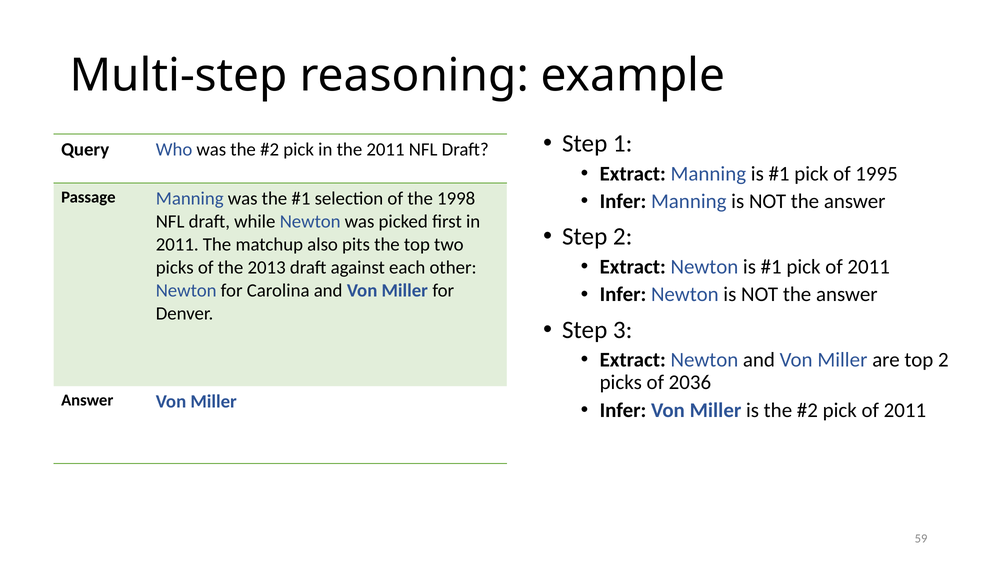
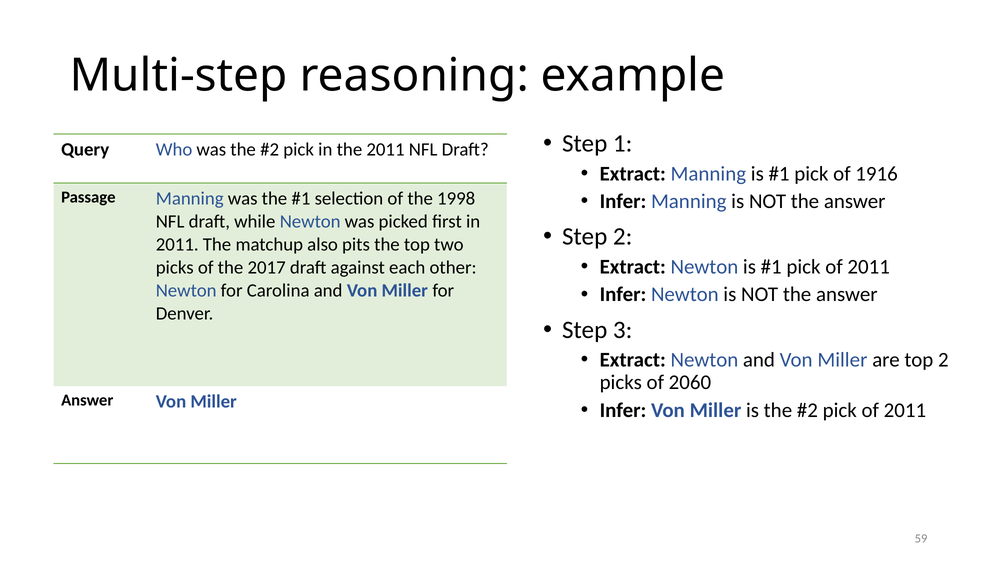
1995: 1995 -> 1916 (877, 174)
2013: 2013 -> 2017 (267, 268)
2036: 2036 -> 2060 (690, 383)
